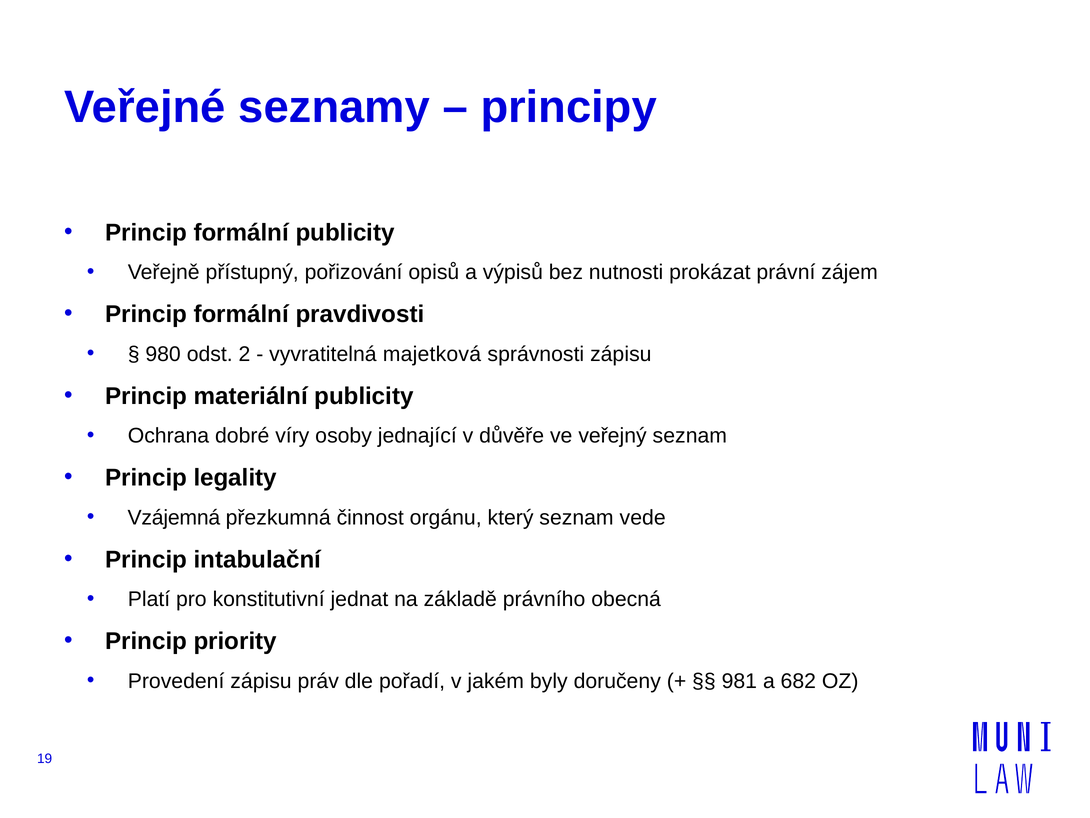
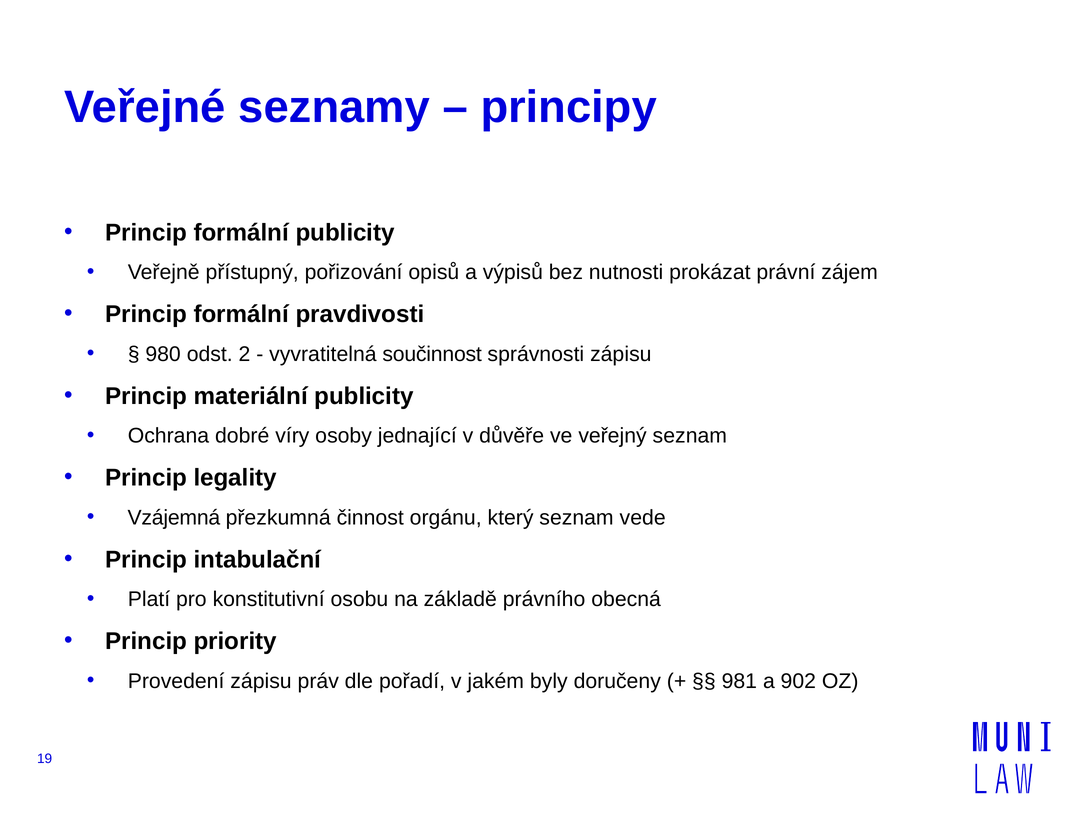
majetková: majetková -> součinnost (432, 354)
jednat: jednat -> osobu (359, 599)
682: 682 -> 902 (798, 681)
